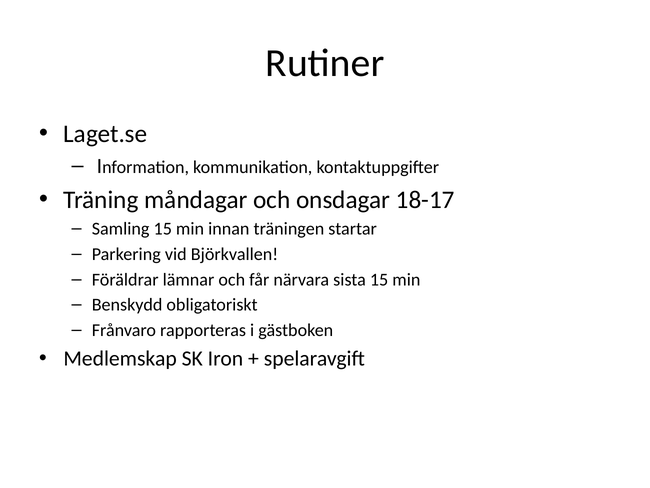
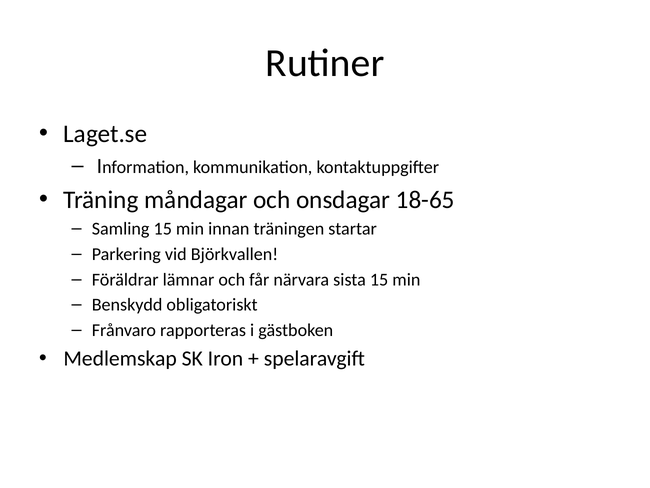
18-17: 18-17 -> 18-65 (425, 200)
